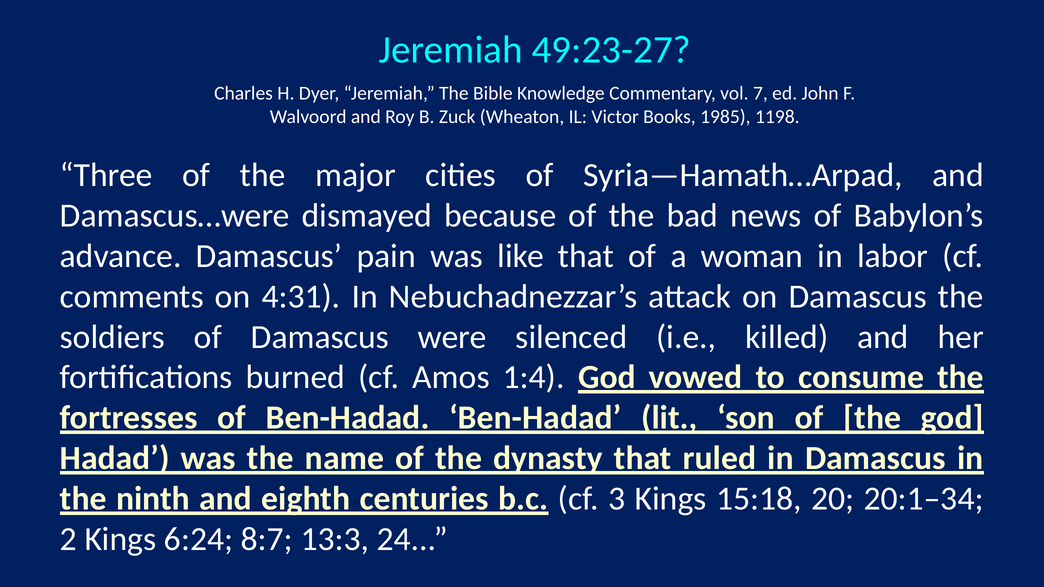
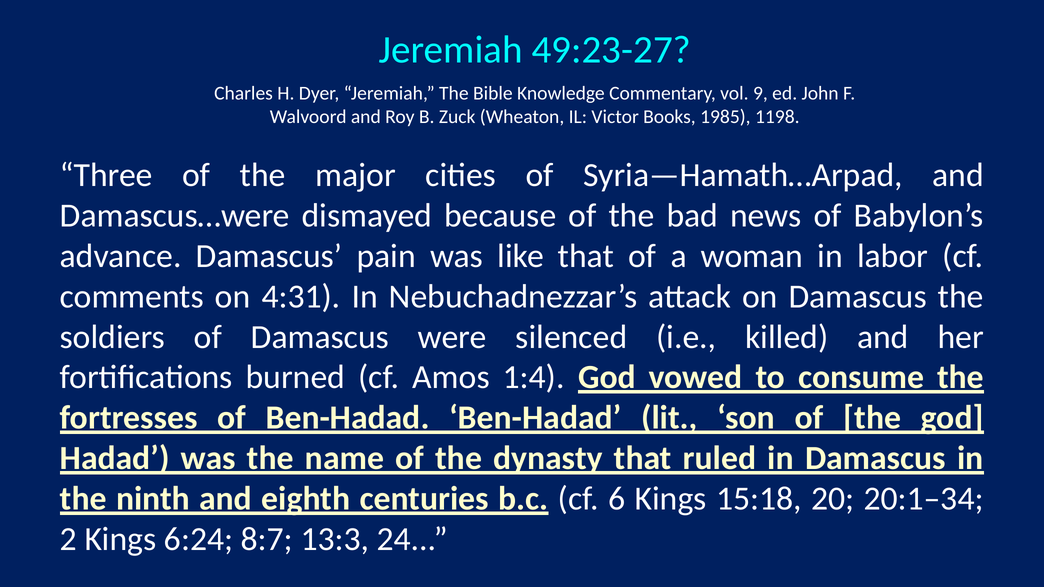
7: 7 -> 9 (760, 93)
3: 3 -> 6 (617, 499)
